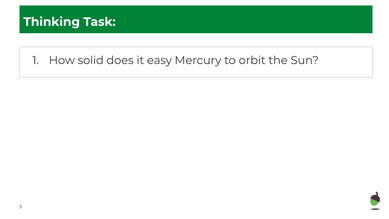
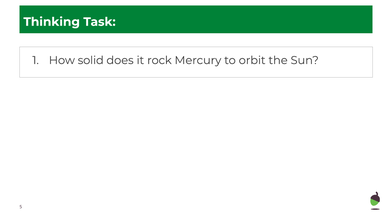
easy: easy -> rock (159, 60)
